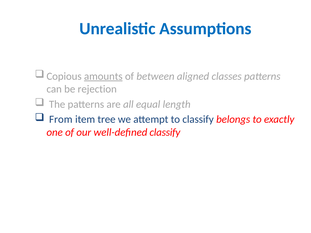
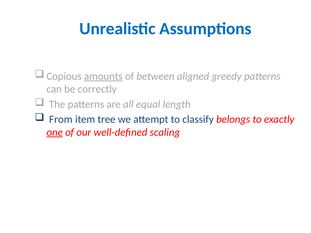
classes: classes -> greedy (227, 76)
rejection: rejection -> correctly (97, 89)
one underline: none -> present (55, 132)
well-defined classify: classify -> scaling (165, 132)
